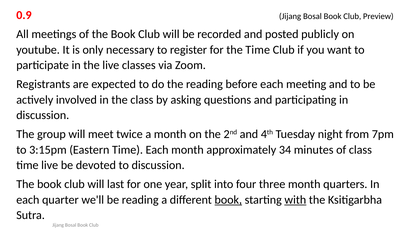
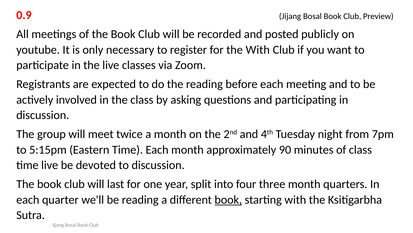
the Time: Time -> With (258, 50)
3:15pm: 3:15pm -> 5:15pm (48, 149)
34: 34 -> 90 (285, 149)
with underline: present -> none (295, 199)
